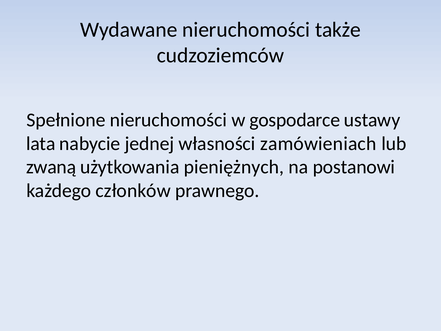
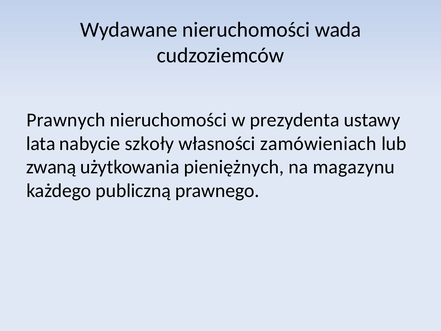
także: także -> wada (338, 30)
Spełnione: Spełnione -> Prawnych (66, 120)
gospodarce: gospodarce -> prezydenta (295, 120)
jednej: jednej -> szkoły (149, 143)
postanowi: postanowi -> magazynu (354, 167)
członków: członków -> publiczną (133, 191)
